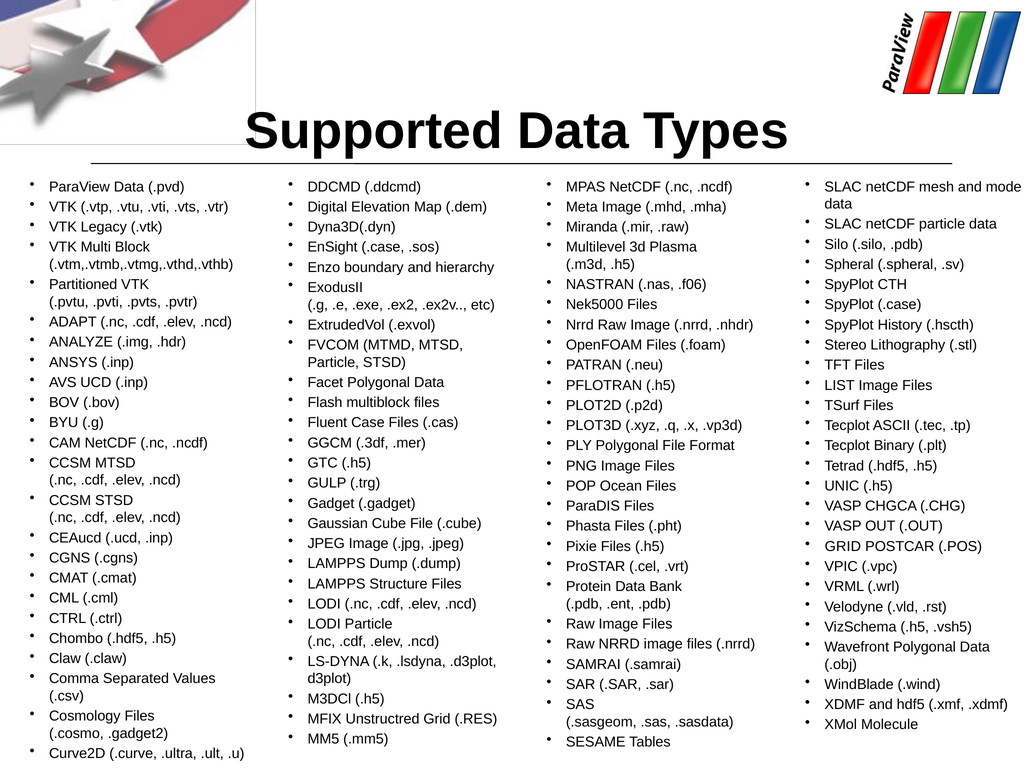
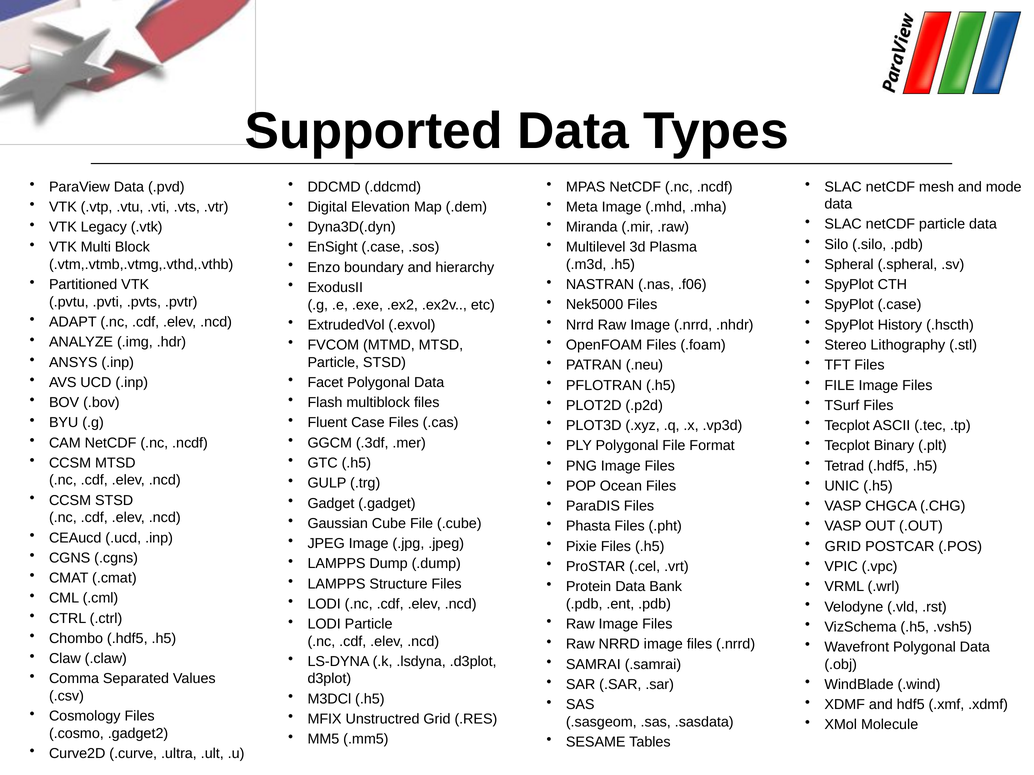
LIST: LIST -> FILE (840, 386)
